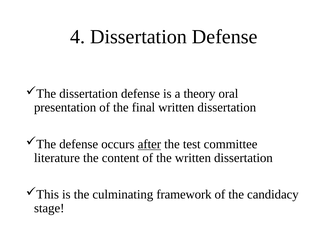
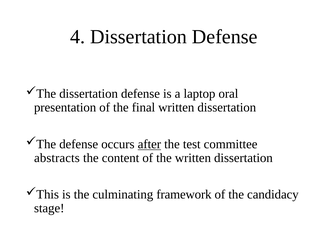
theory: theory -> laptop (199, 94)
literature: literature -> abstracts (57, 158)
